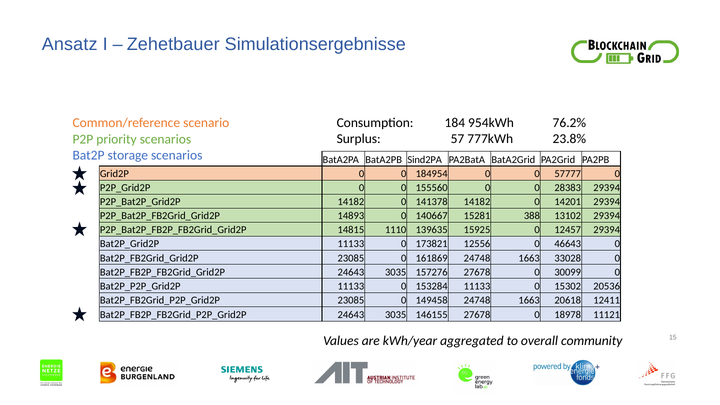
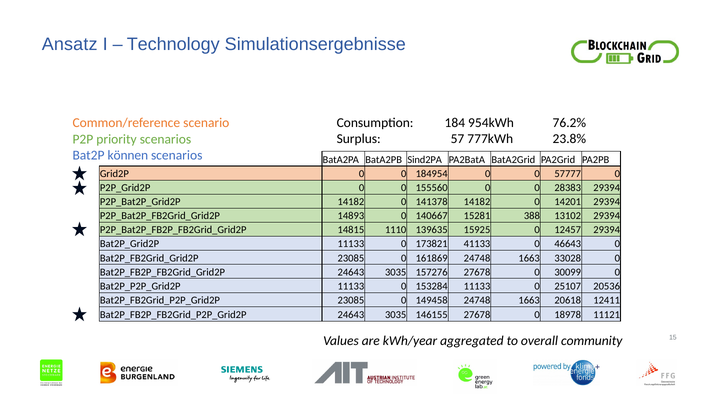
Zehetbauer: Zehetbauer -> Technology (173, 44)
storage: storage -> können (128, 155)
12556: 12556 -> 41133 (477, 244)
15302: 15302 -> 25107 (568, 286)
